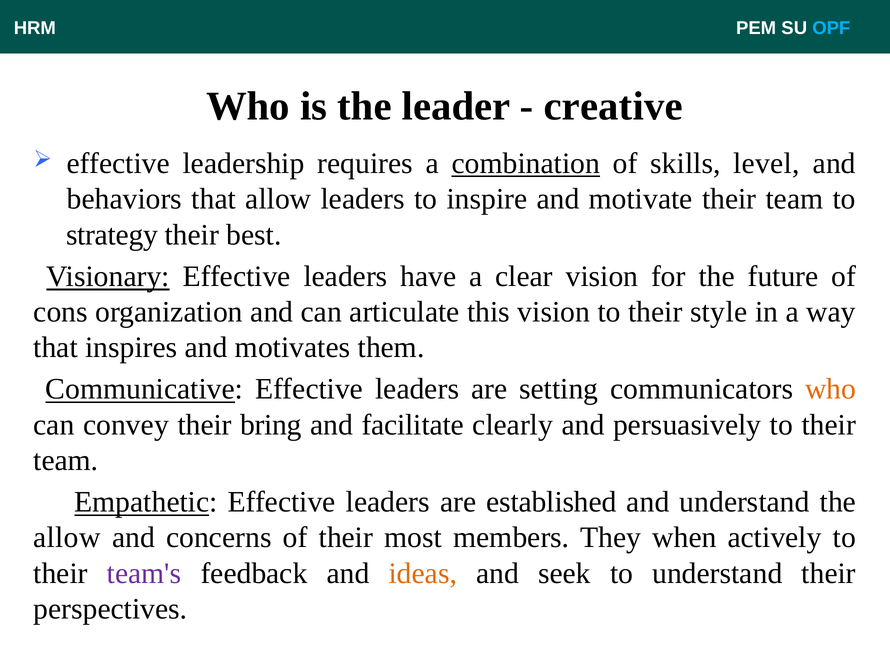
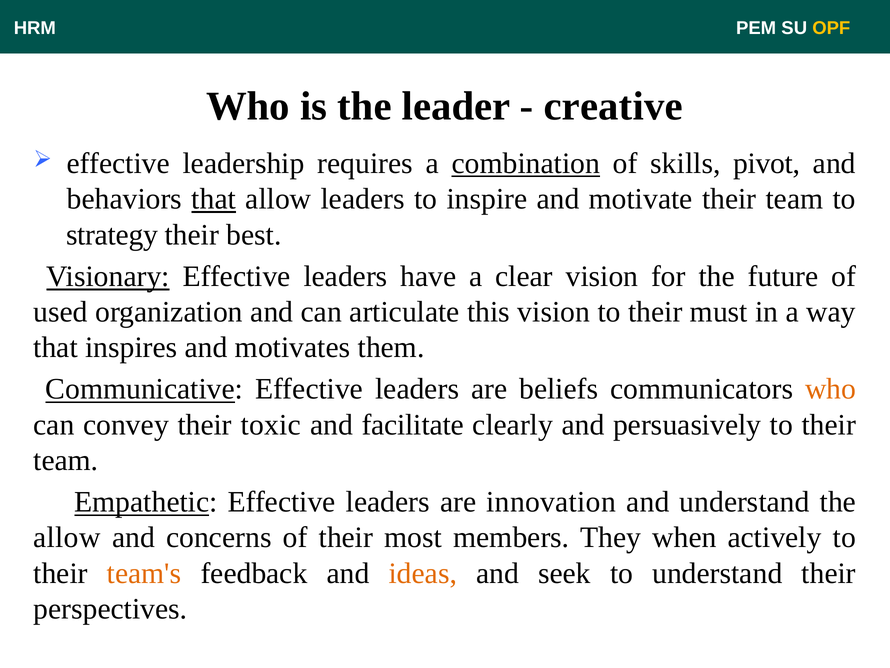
OPF colour: light blue -> yellow (831, 28)
level: level -> pivot (767, 163)
that underline: none -> present (214, 199)
cons: cons -> used (61, 312)
style: style -> must (719, 312)
setting: setting -> beliefs (559, 389)
bring: bring -> toxic (271, 424)
established: established -> innovation (551, 502)
team's colour: purple -> orange (144, 573)
